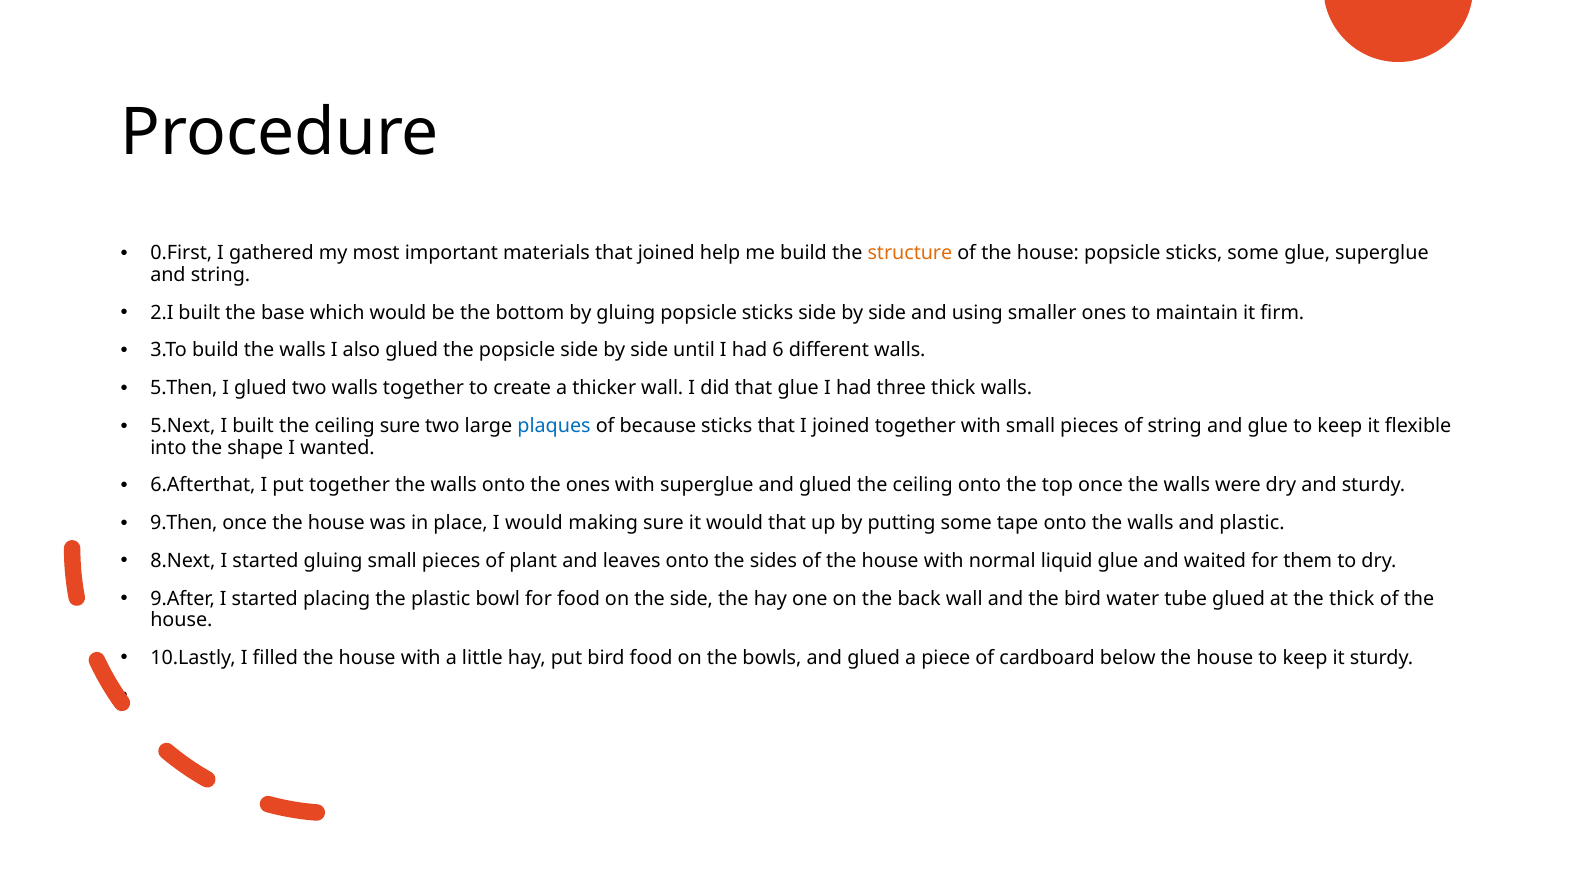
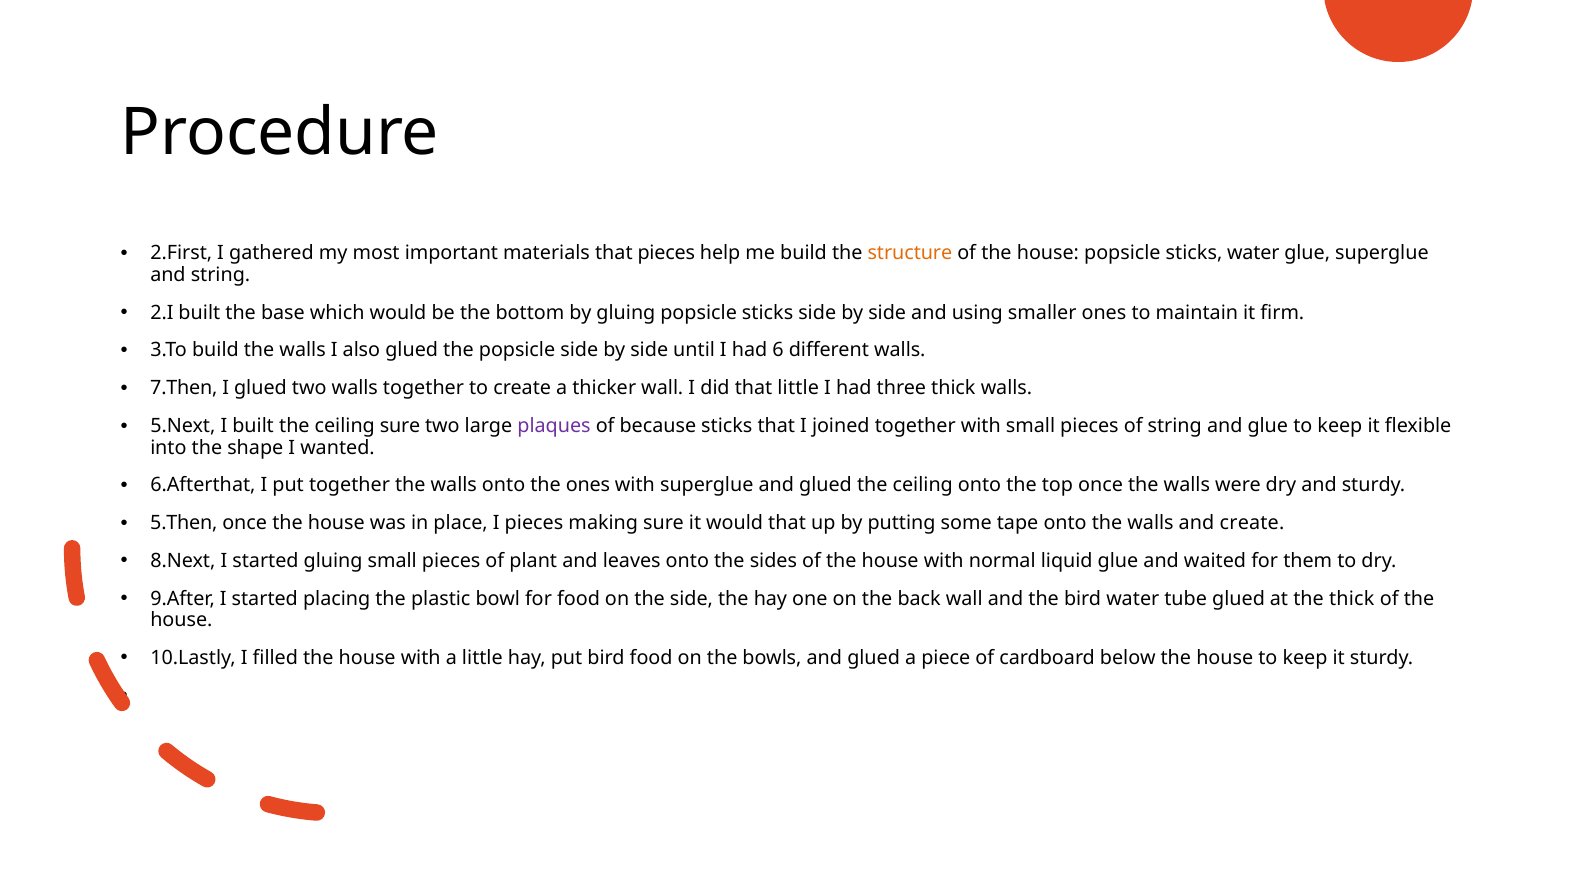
0.First: 0.First -> 2.First (181, 253)
that joined: joined -> pieces (666, 253)
sticks some: some -> water (1253, 253)
5.Then: 5.Then -> 7.Then (184, 388)
that glue: glue -> little (798, 388)
plaques colour: blue -> purple (554, 426)
9.Then: 9.Then -> 5.Then (184, 523)
I would: would -> pieces (534, 523)
and plastic: plastic -> create (1252, 523)
